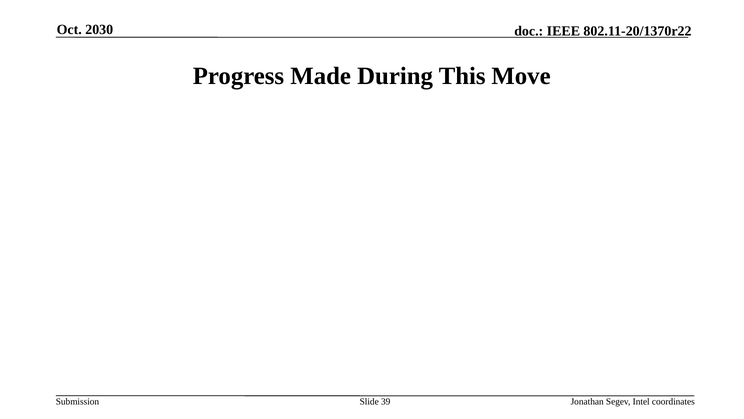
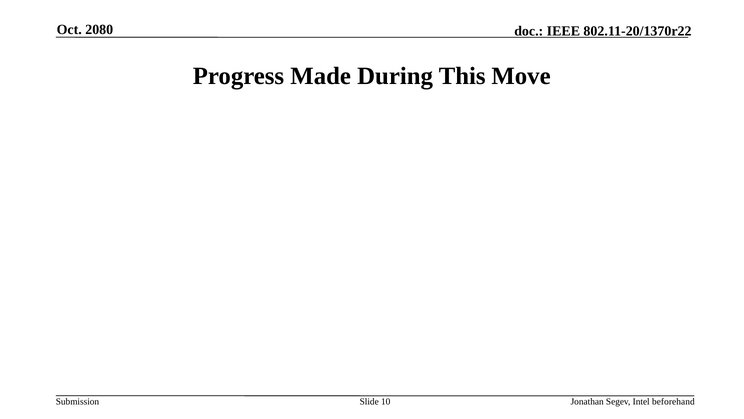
2030: 2030 -> 2080 (99, 30)
39: 39 -> 10 (386, 401)
coordinates: coordinates -> beforehand (673, 401)
